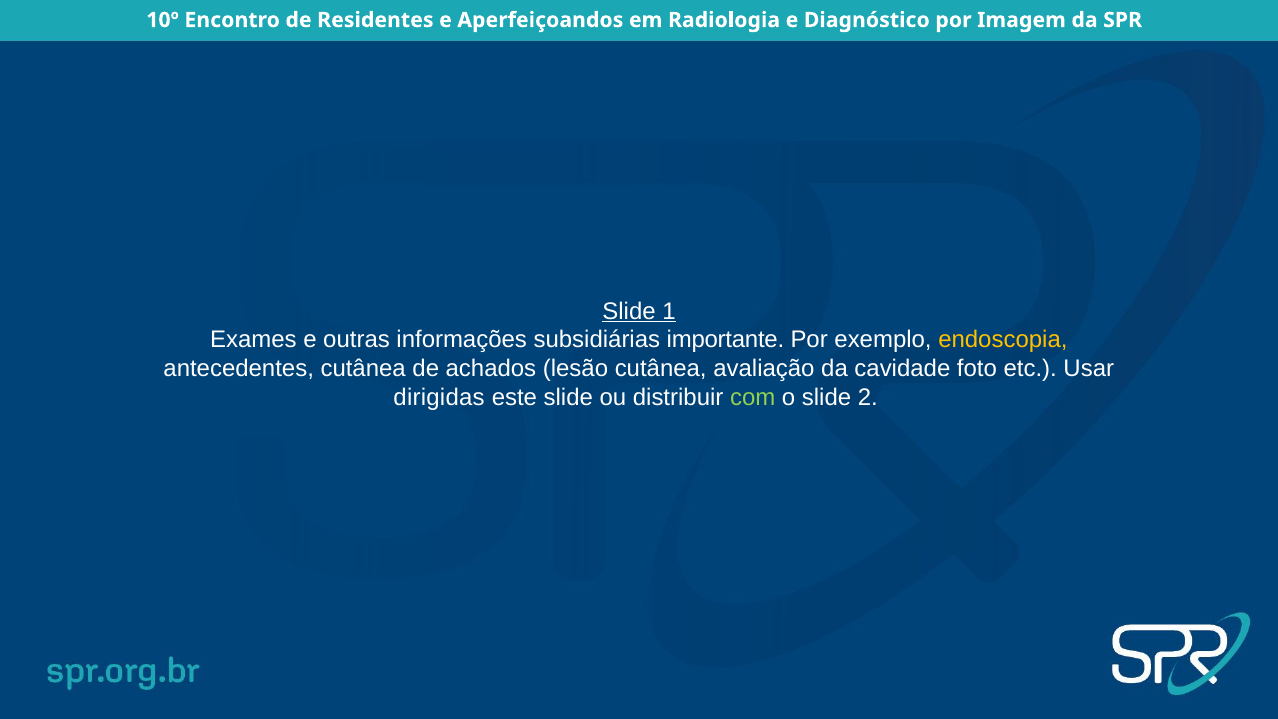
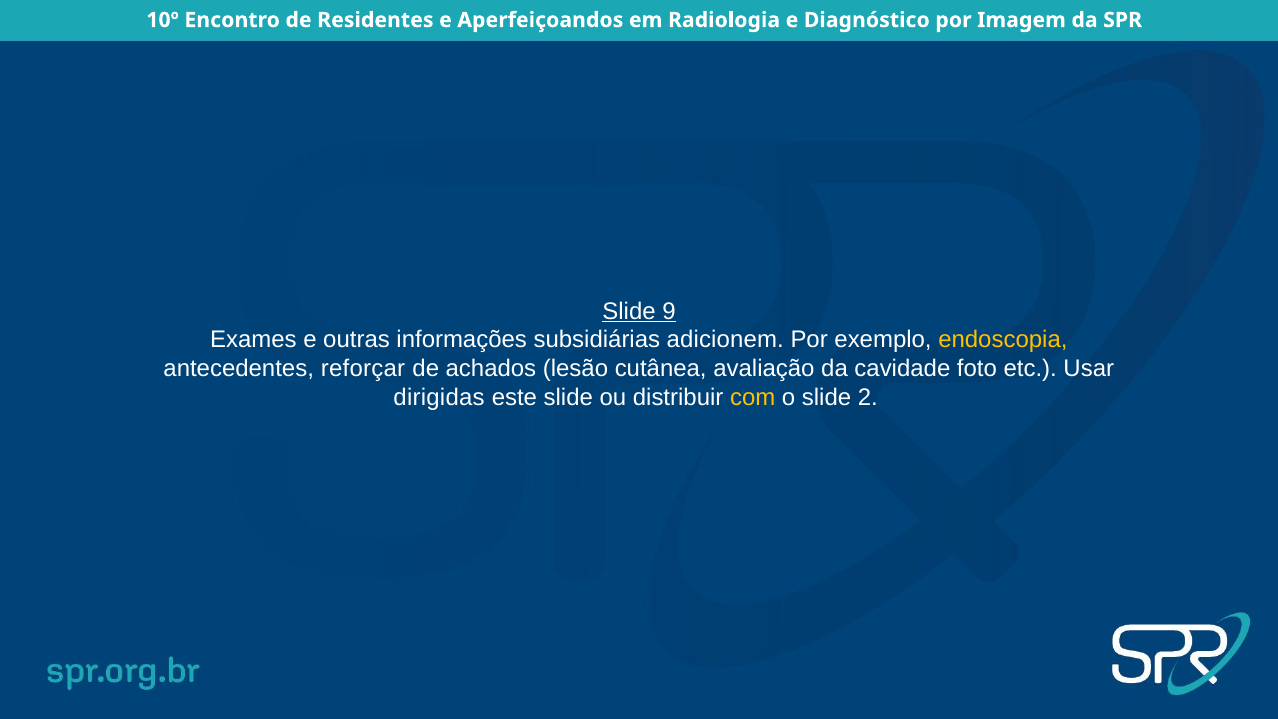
1: 1 -> 9 (669, 311)
importante: importante -> adicionem (725, 340)
antecedentes cutânea: cutânea -> reforçar (363, 369)
com colour: light green -> yellow (753, 397)
